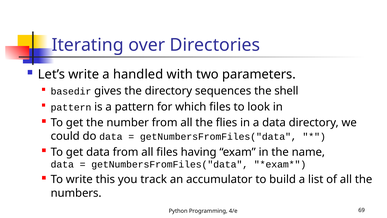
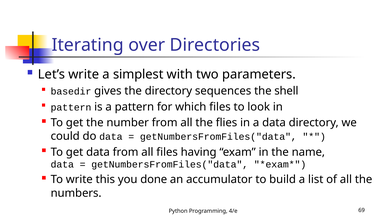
handled: handled -> simplest (138, 74)
track: track -> done (154, 179)
